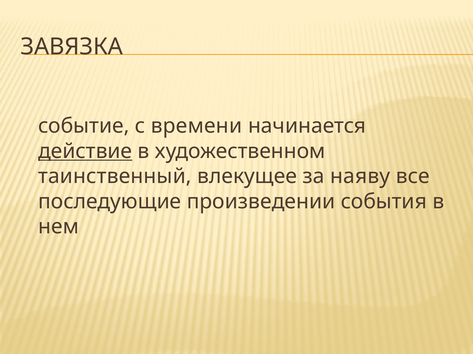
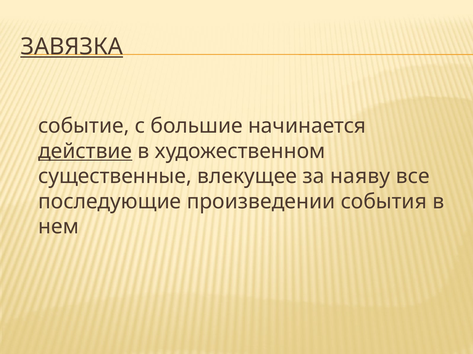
ЗАВЯЗКА underline: none -> present (72, 47)
времени: времени -> большие (197, 126)
таинственный: таинственный -> существенные (115, 177)
